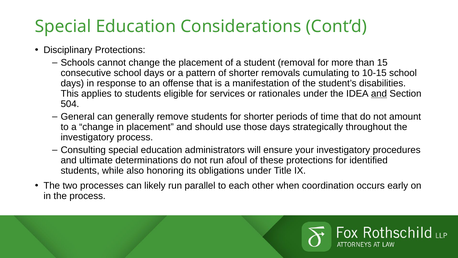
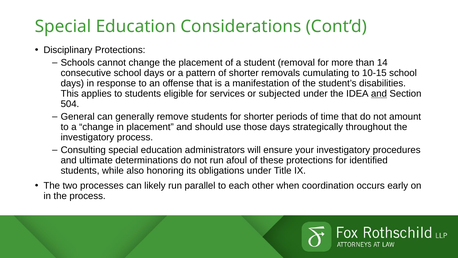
15: 15 -> 14 (382, 63)
rationales: rationales -> subjected (280, 93)
